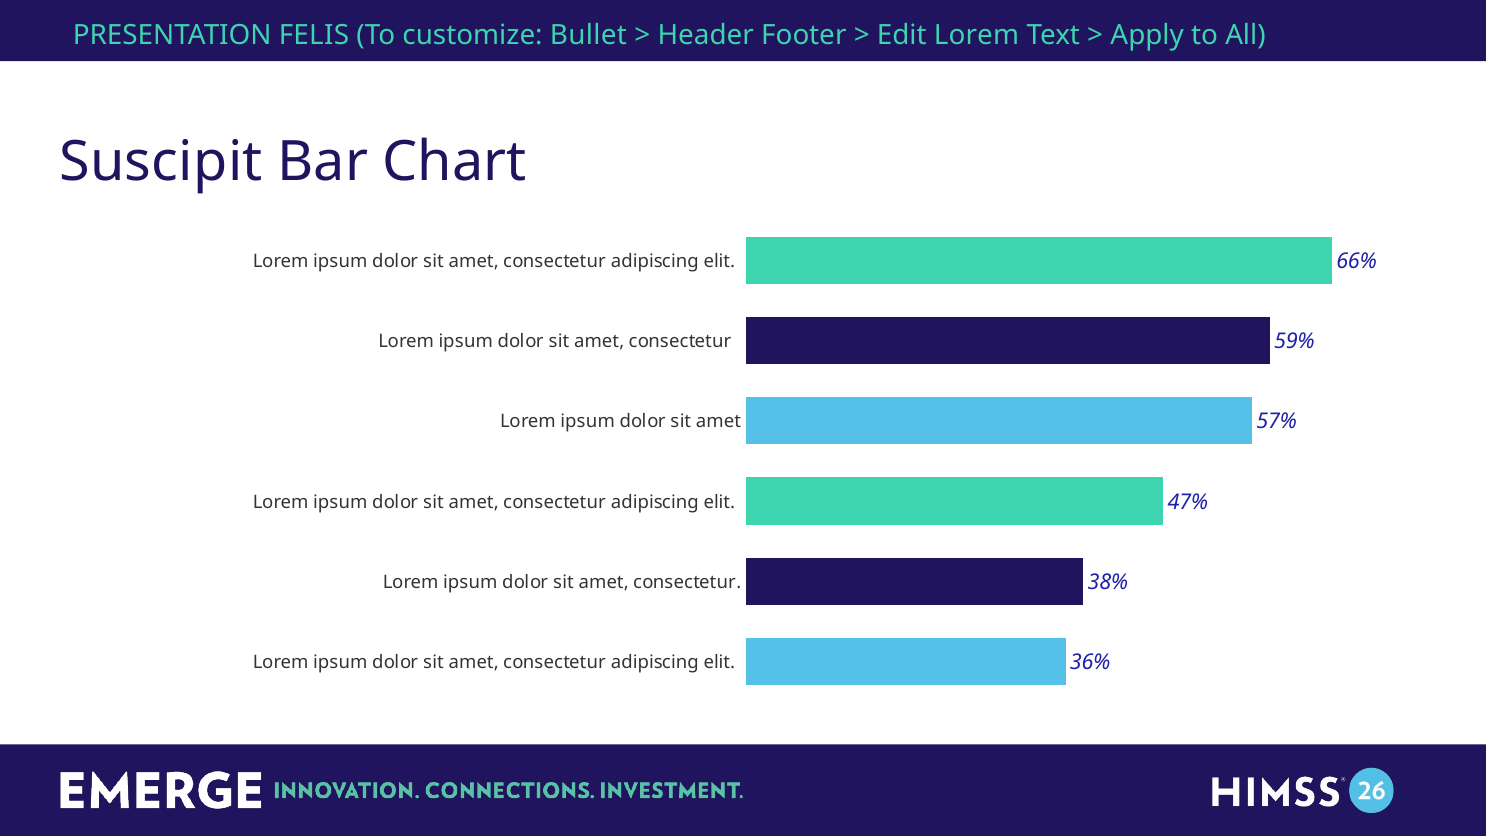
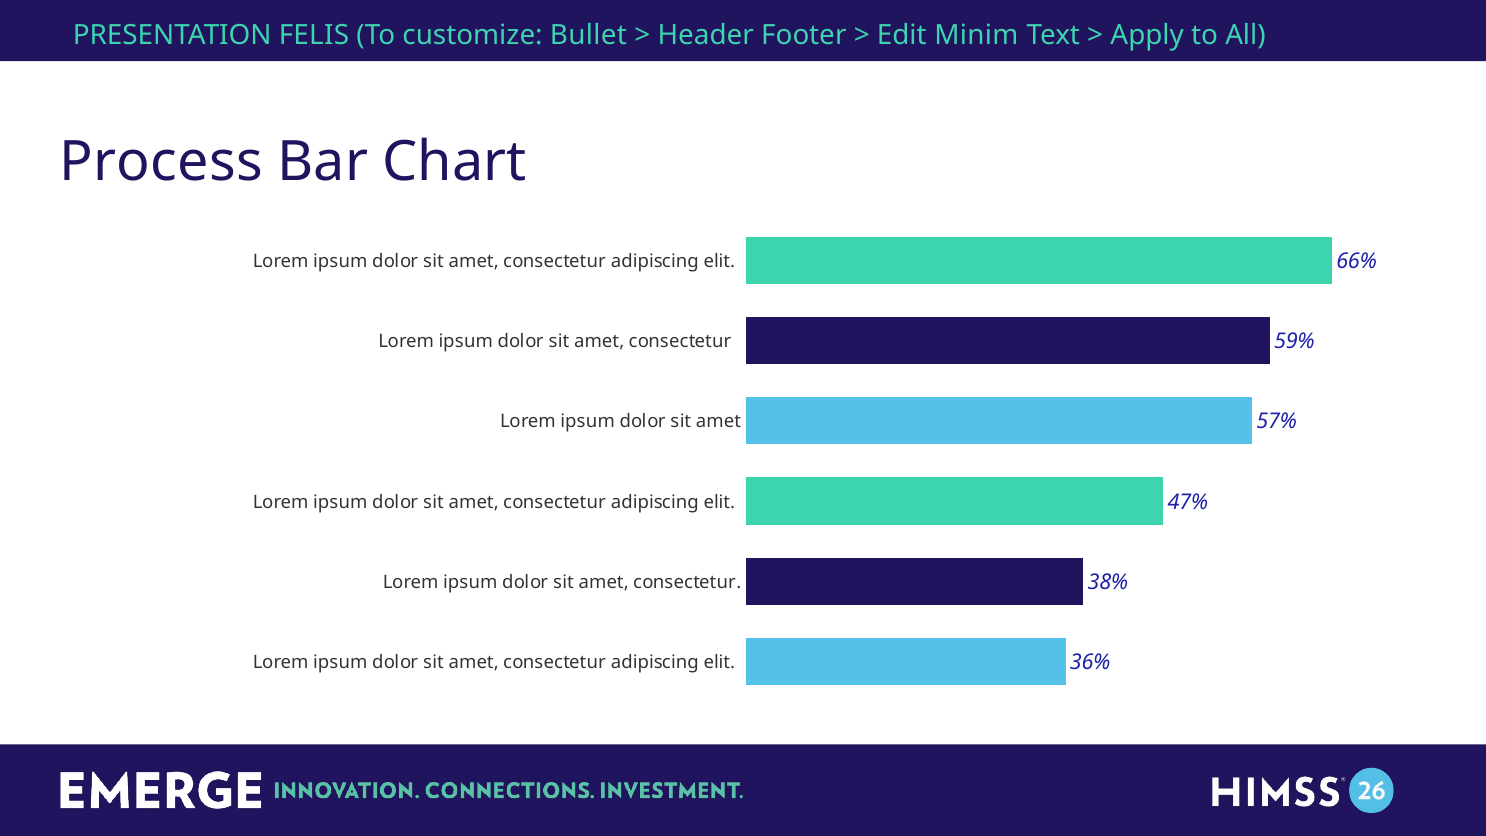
Edit Lorem: Lorem -> Minim (976, 35)
Suscipit: Suscipit -> Process (161, 162)
